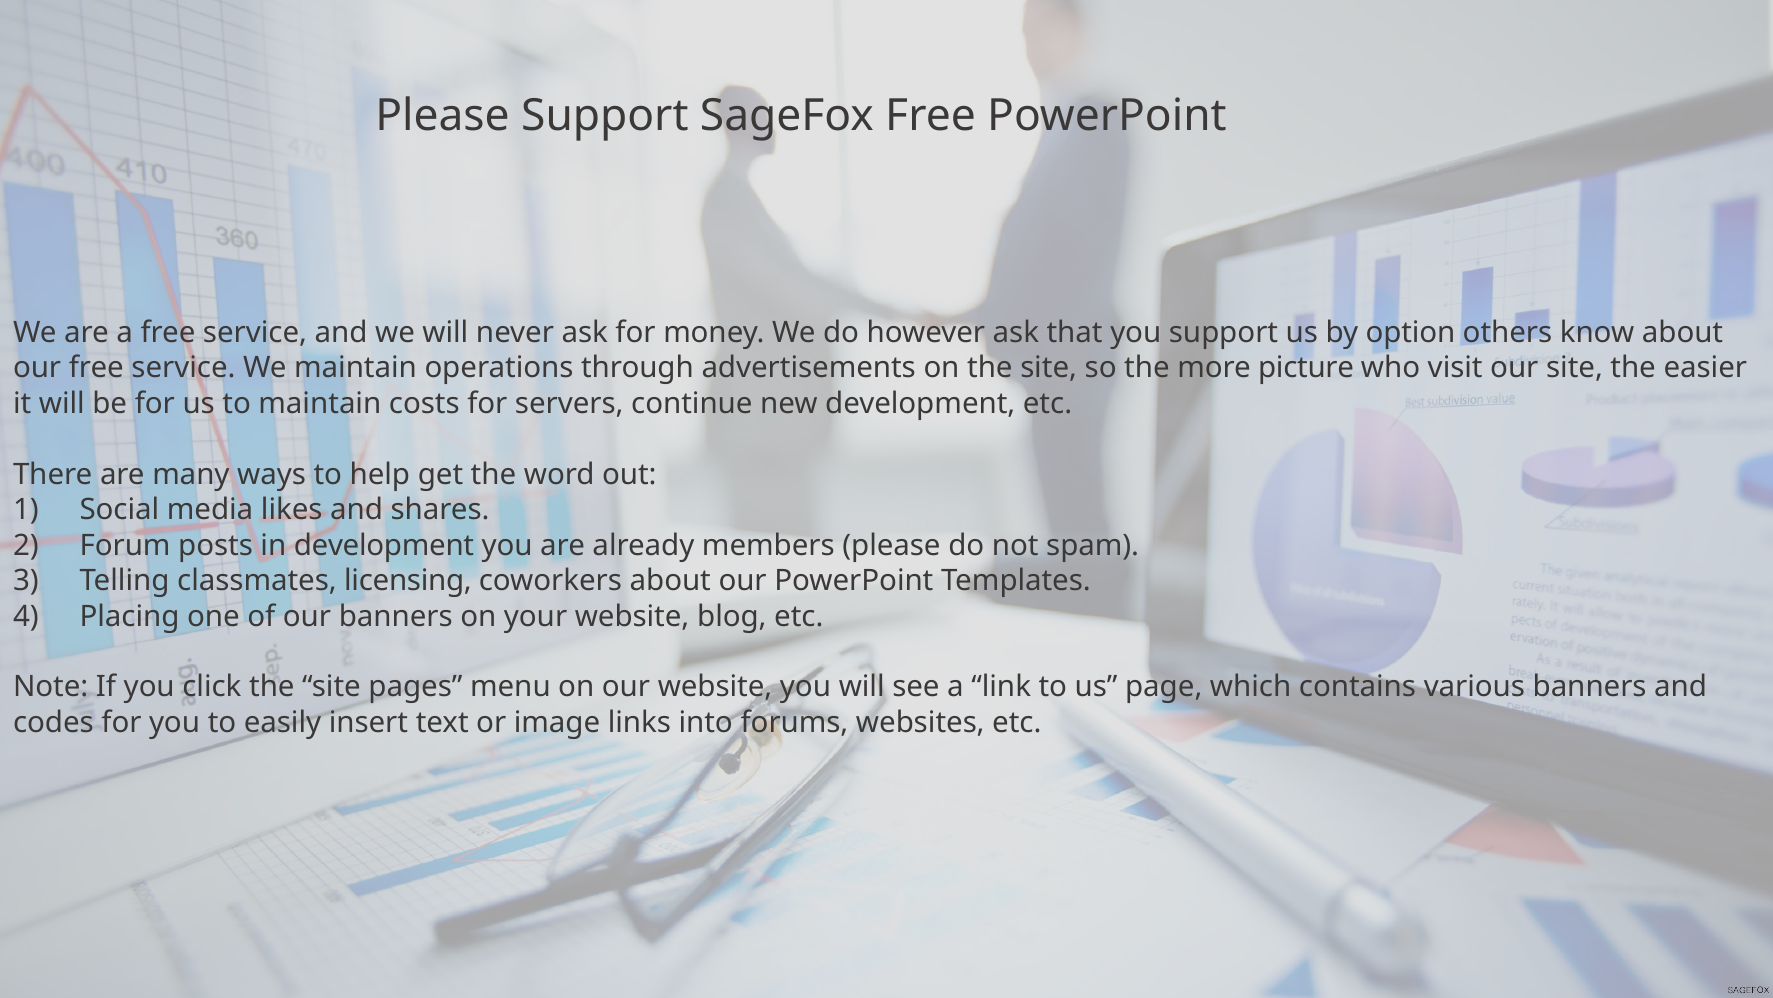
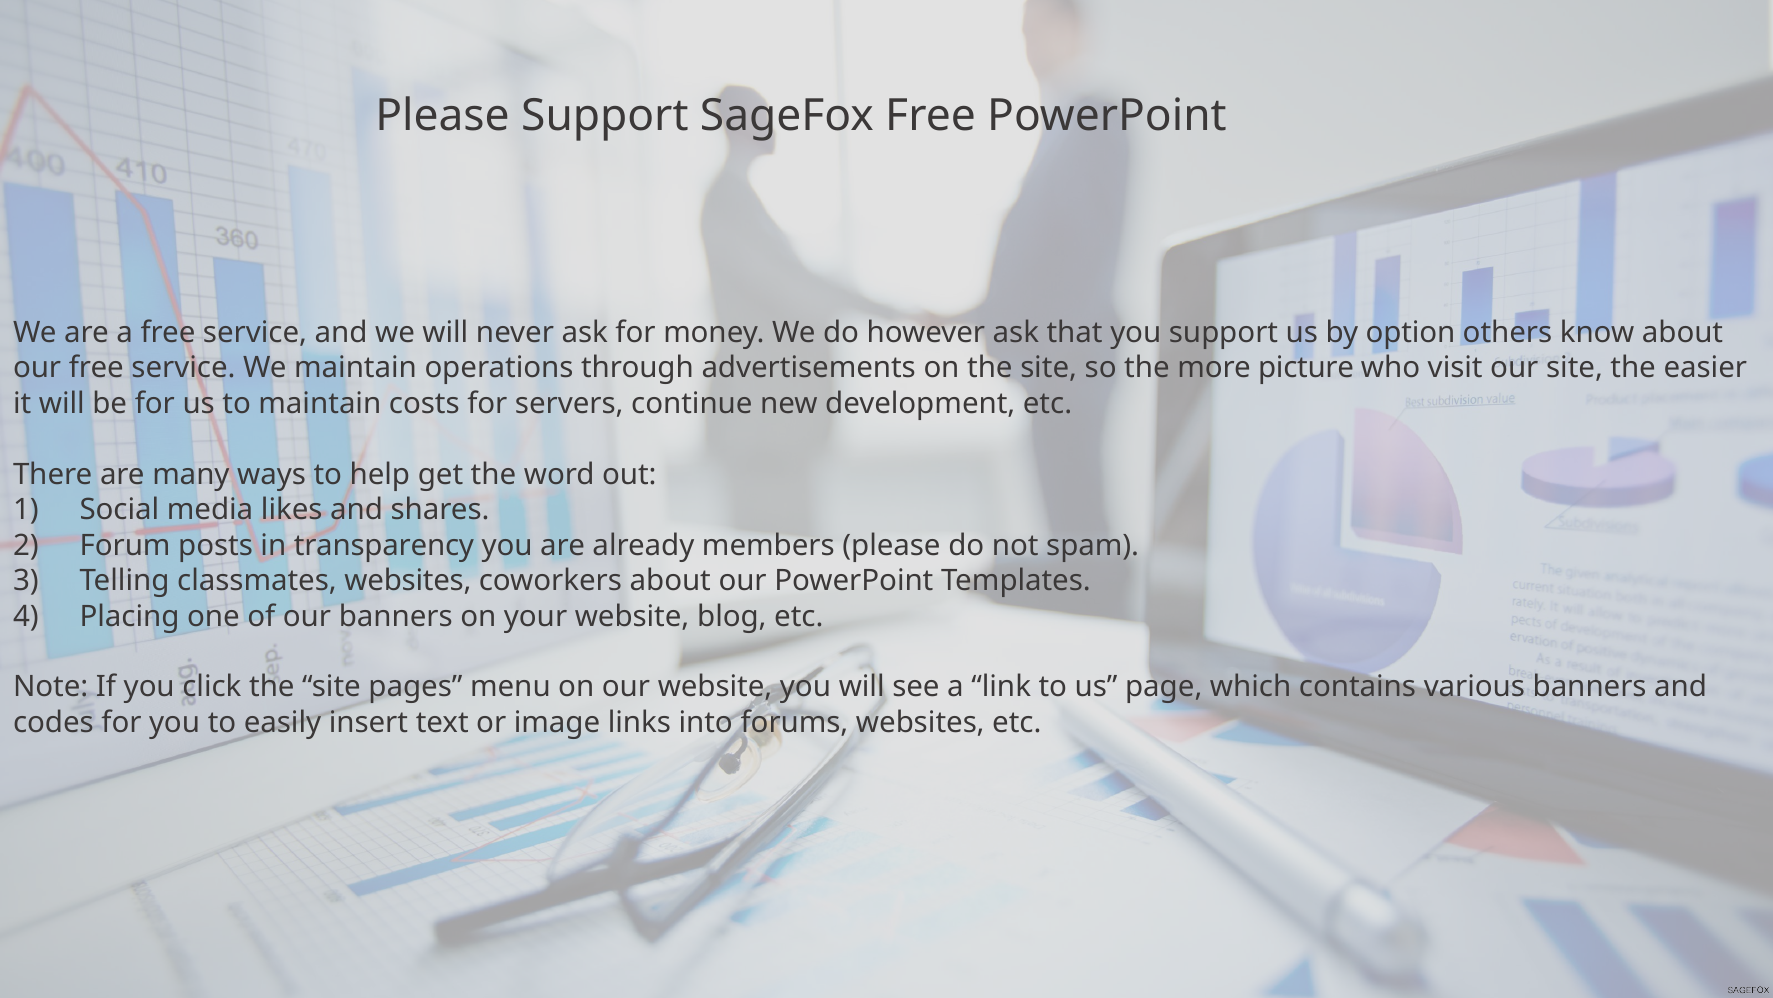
in development: development -> transparency (384, 545)
classmates licensing: licensing -> websites (408, 580)
